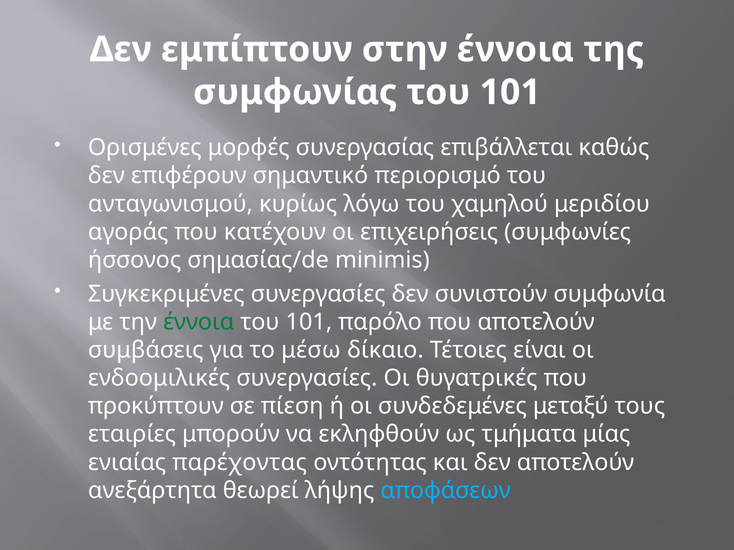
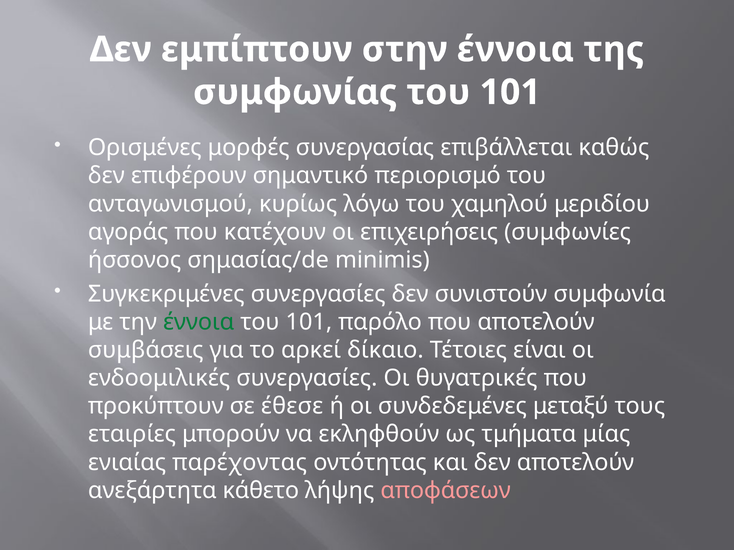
μέσω: μέσω -> αρκεί (311, 350)
πίεση: πίεση -> έθεσε (292, 407)
θεωρεί: θεωρεί -> κάθετο (261, 491)
αποφάσεων colour: light blue -> pink (446, 491)
